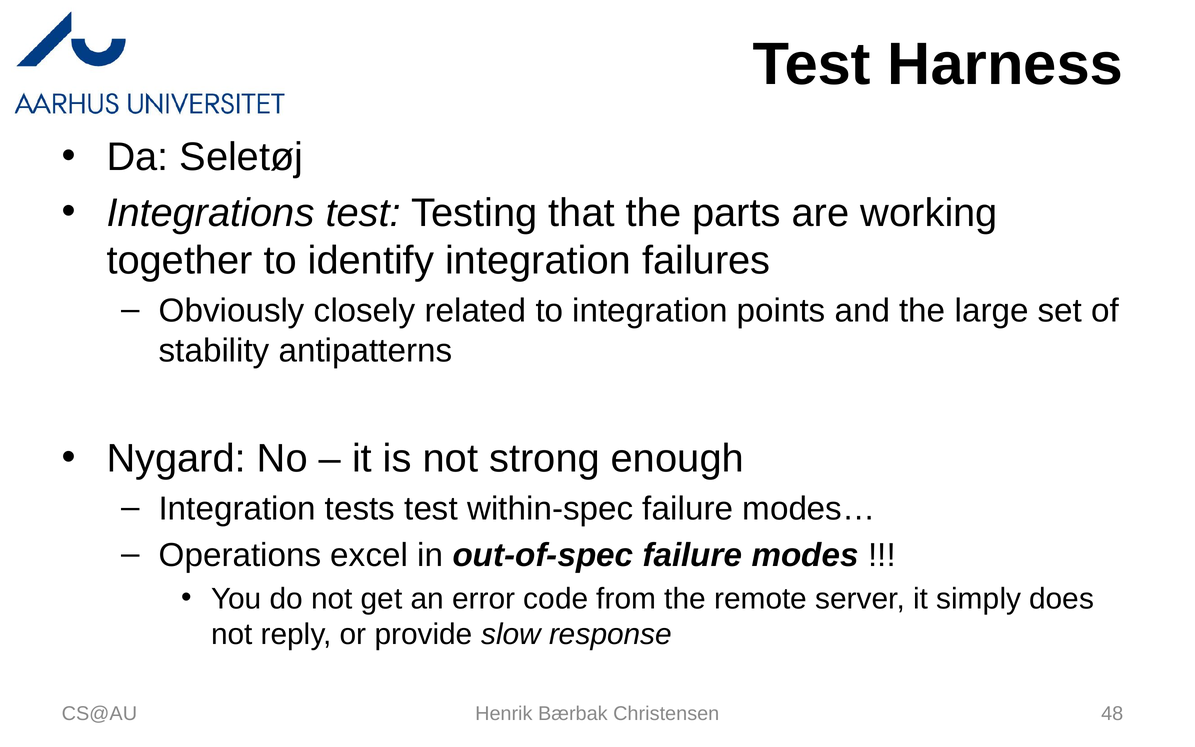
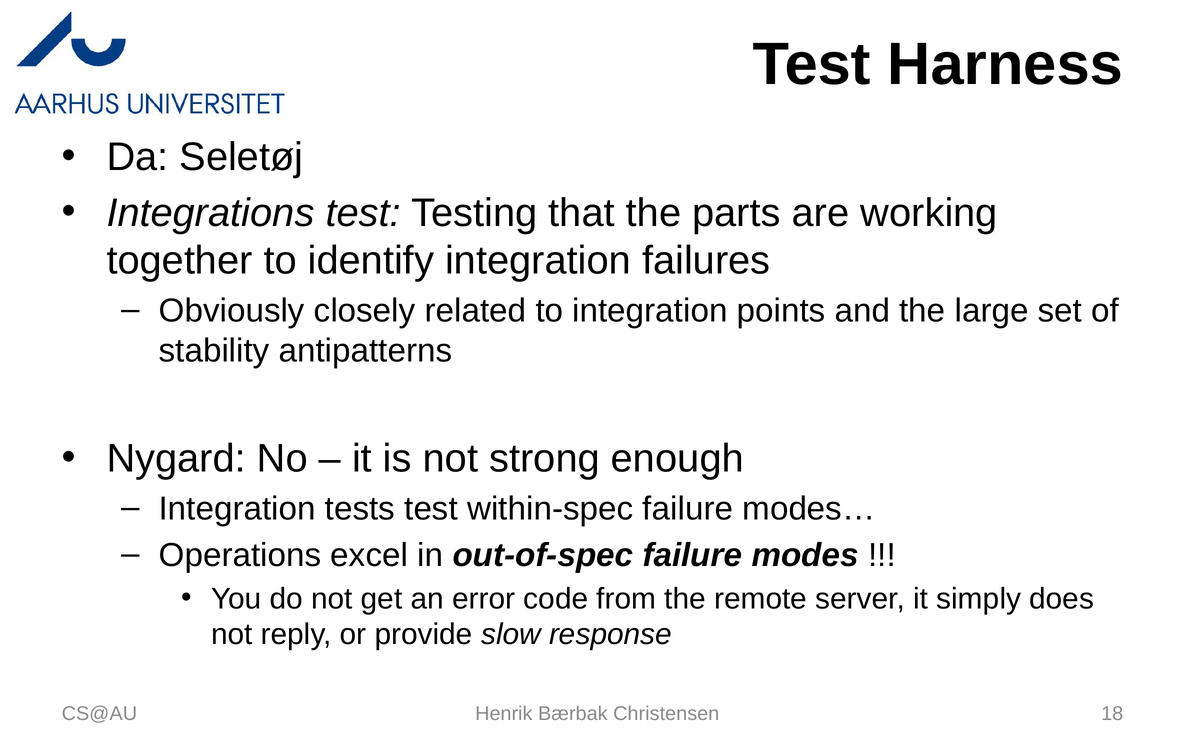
48: 48 -> 18 (1112, 713)
